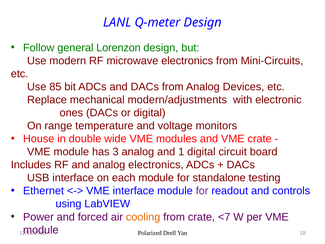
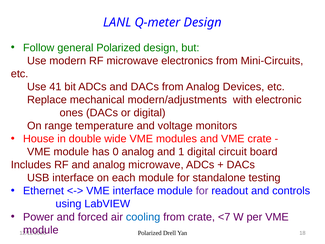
general Lorenzon: Lorenzon -> Polarized (118, 48)
85: 85 -> 41 (55, 87)
3: 3 -> 0 (116, 152)
analog electronics: electronics -> microwave (156, 165)
cooling colour: orange -> blue (143, 217)
